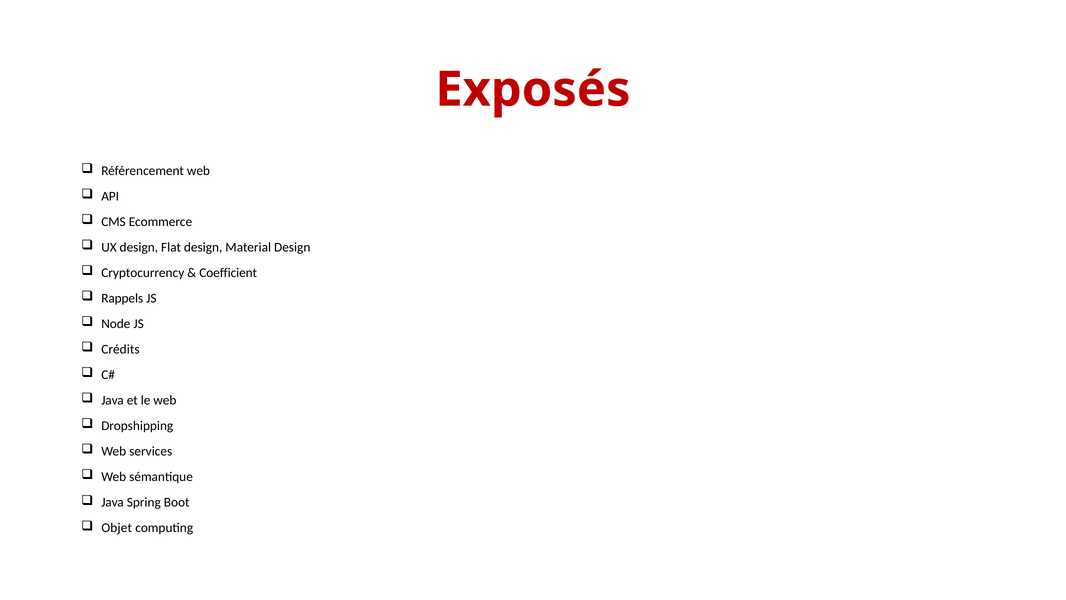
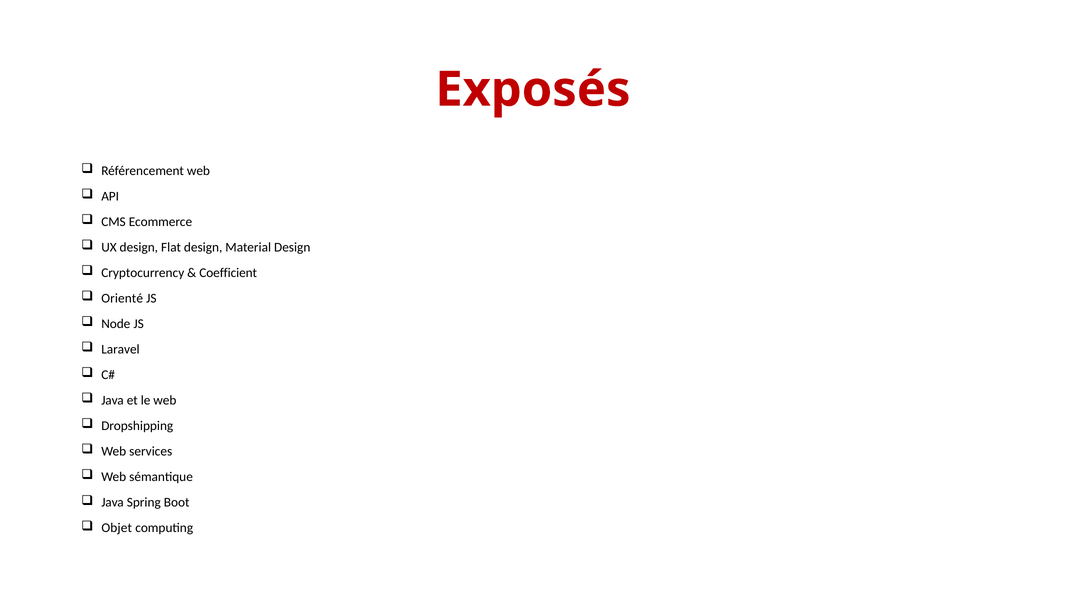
Rappels: Rappels -> Orienté (122, 298)
Crédits: Crédits -> Laravel (120, 349)
